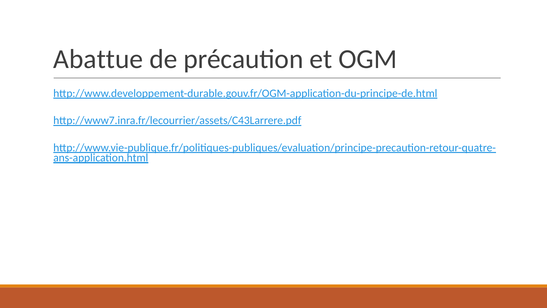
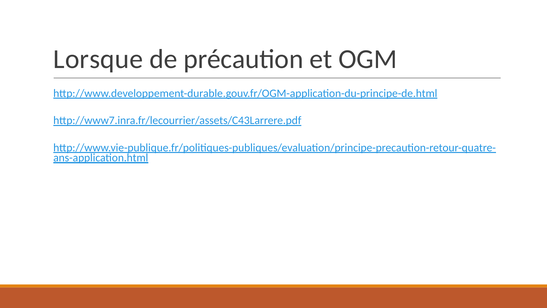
Abattue: Abattue -> Lorsque (98, 59)
